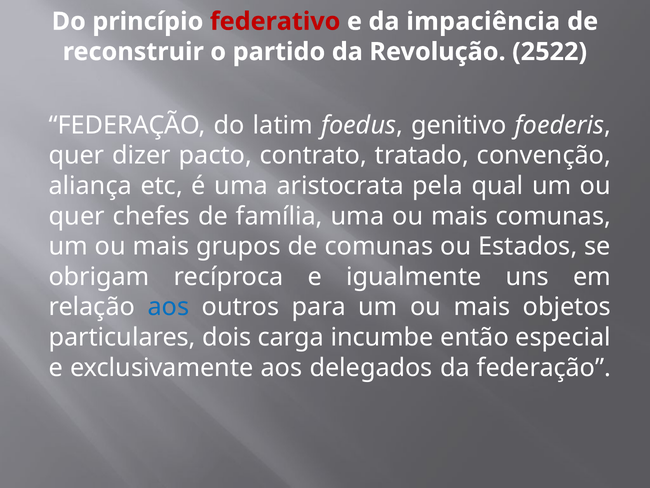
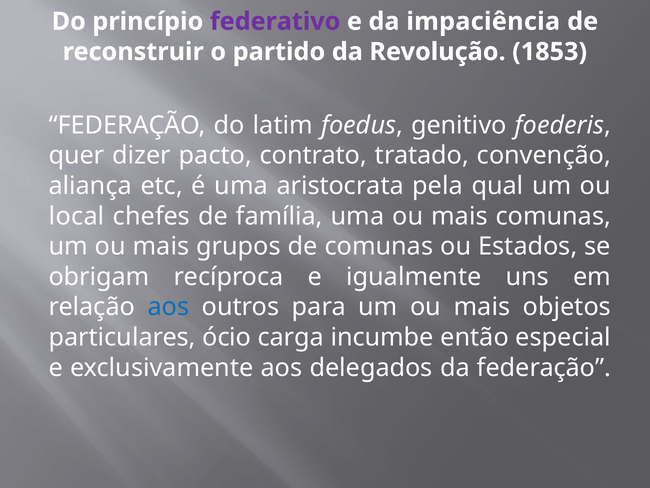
federativo colour: red -> purple (275, 21)
2522: 2522 -> 1853 (550, 52)
quer: quer -> local (77, 216)
dois: dois -> ócio (227, 337)
